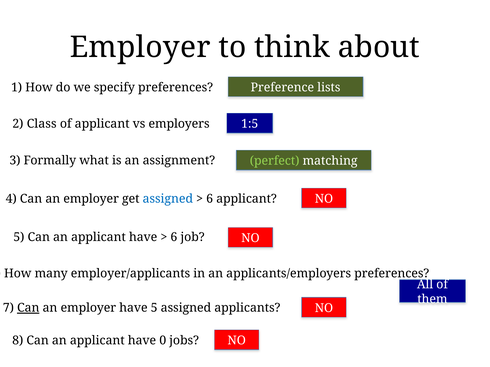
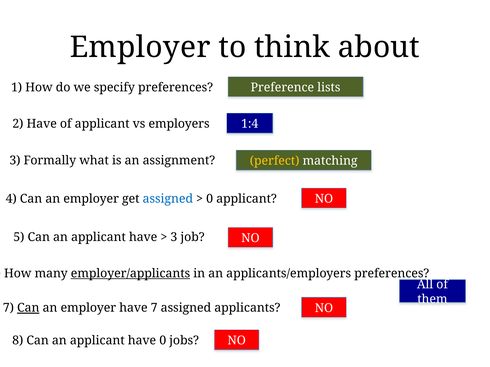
2 Class: Class -> Have (42, 124)
1:5: 1:5 -> 1:4 (250, 124)
perfect colour: light green -> yellow (275, 161)
6: 6 -> 0 (210, 199)
6: 6 -> 3 (174, 237)
employer/applicants underline: none -> present (130, 274)
have 5: 5 -> 7 (154, 308)
